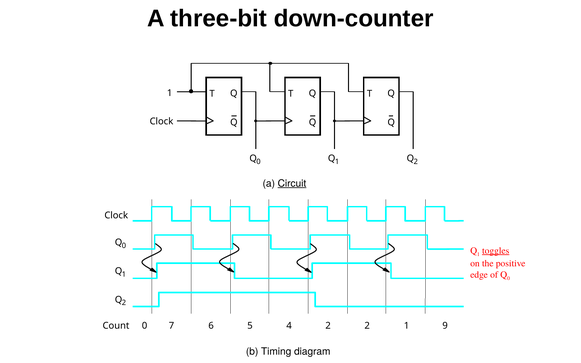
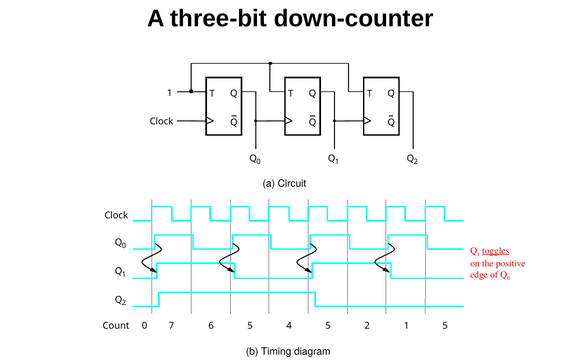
Circuit underline: present -> none (292, 183)
4 2: 2 -> 5 (328, 326)
1 9: 9 -> 5 (445, 326)
